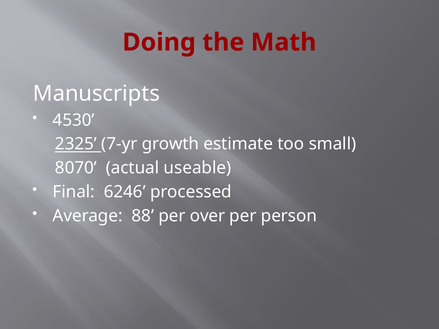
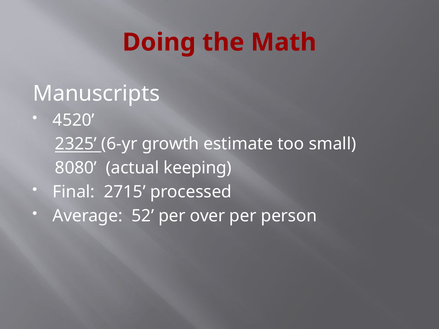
4530: 4530 -> 4520 (74, 120)
7-yr: 7-yr -> 6-yr (119, 144)
8070: 8070 -> 8080 (76, 168)
useable: useable -> keeping (198, 168)
6246: 6246 -> 2715 (125, 192)
88: 88 -> 52 (143, 216)
